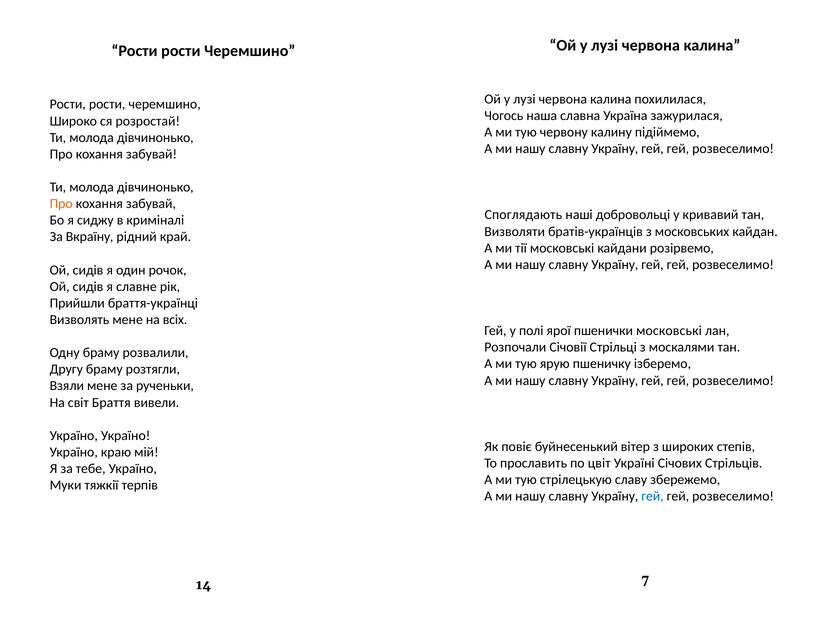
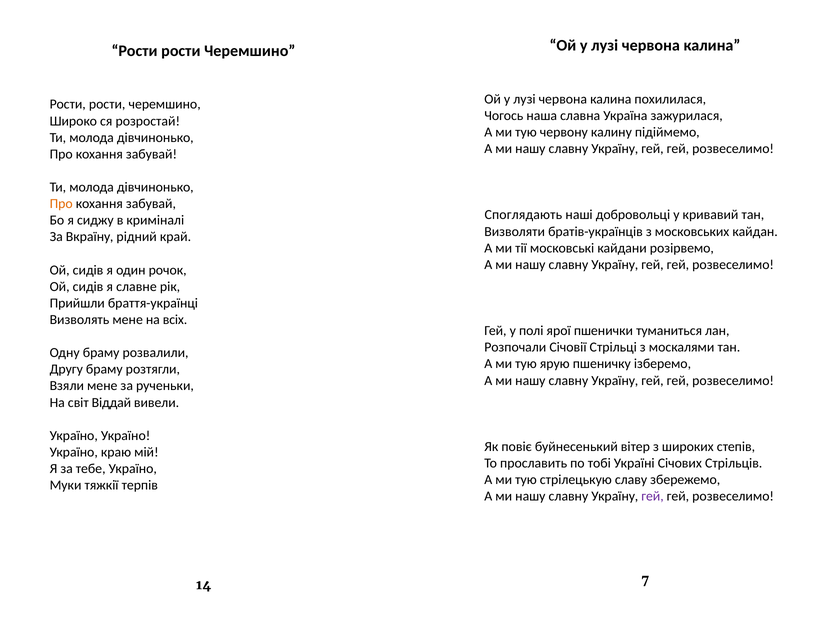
пшенички московські: московські -> туманиться (669, 331)
Браття: Браття -> Віддай (111, 403)
цвіт: цвіт -> тобі (599, 463)
гей colour: blue -> purple (653, 496)
